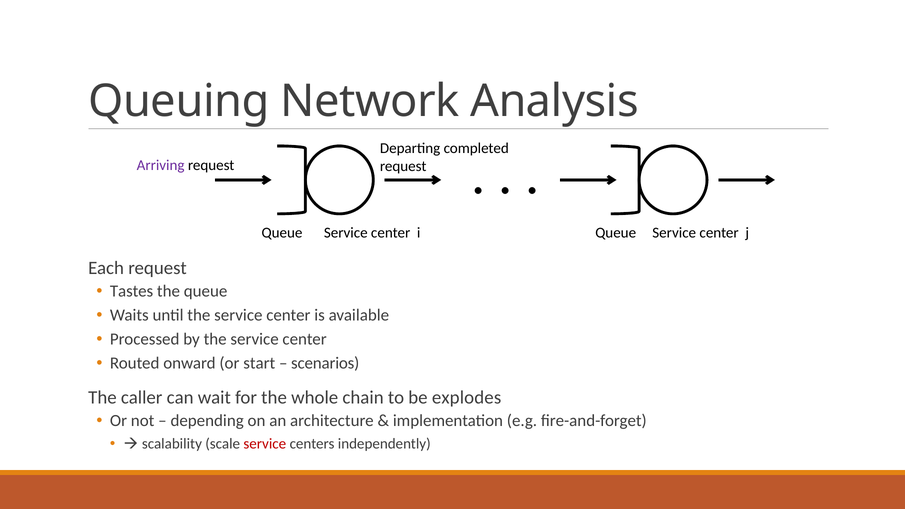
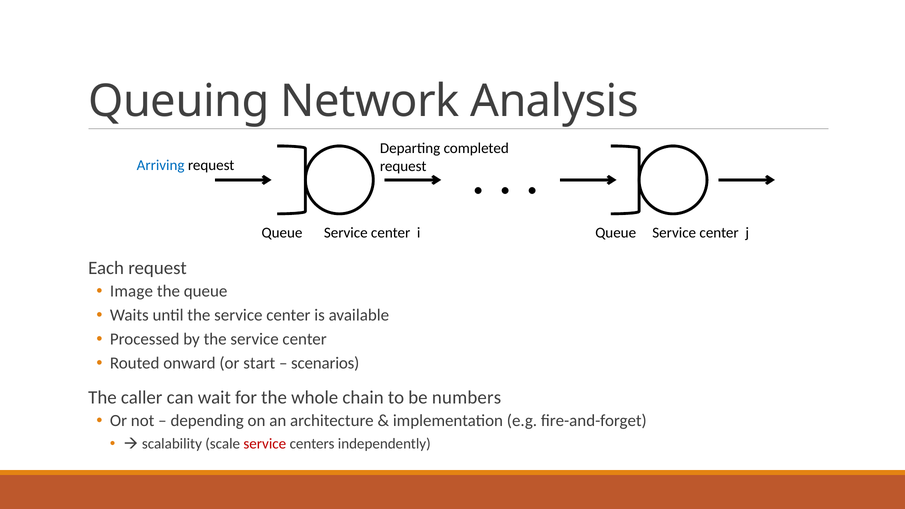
Arriving colour: purple -> blue (161, 165)
Tastes: Tastes -> Image (131, 291)
explodes: explodes -> numbers (467, 398)
